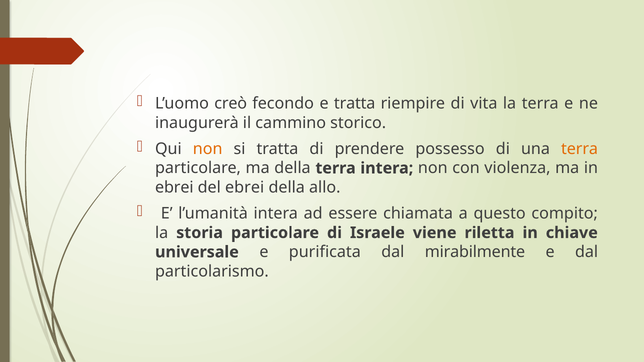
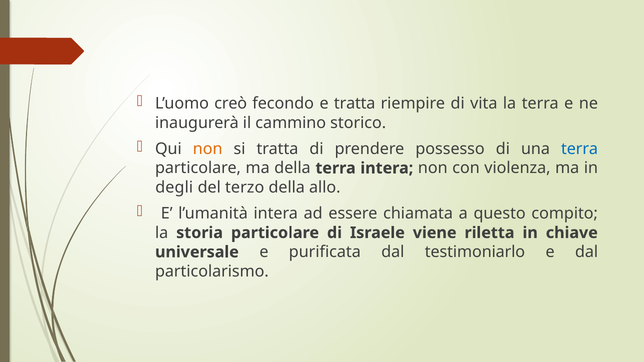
terra colour: orange -> blue (580, 149)
ebrei: ebrei -> degli (174, 188)
del ebrei: ebrei -> terzo (245, 188)
mirabilmente: mirabilmente -> testimoniarlo (475, 252)
